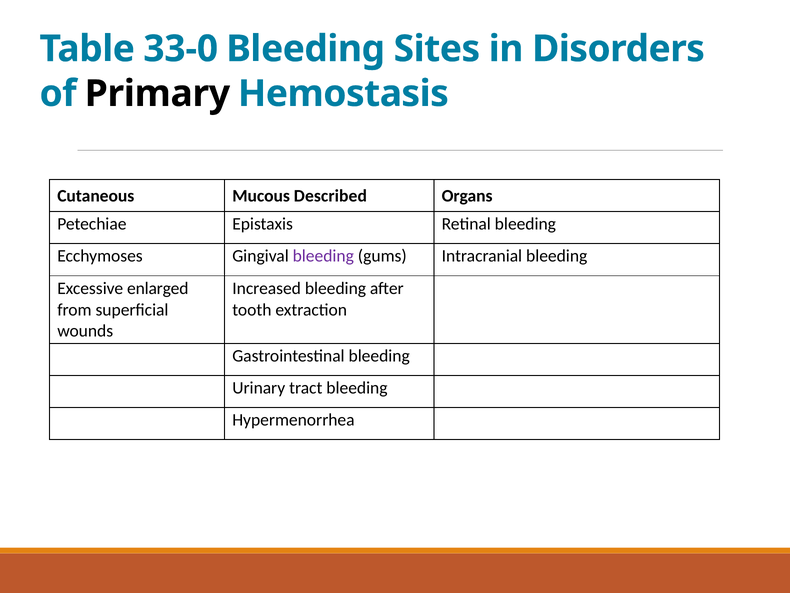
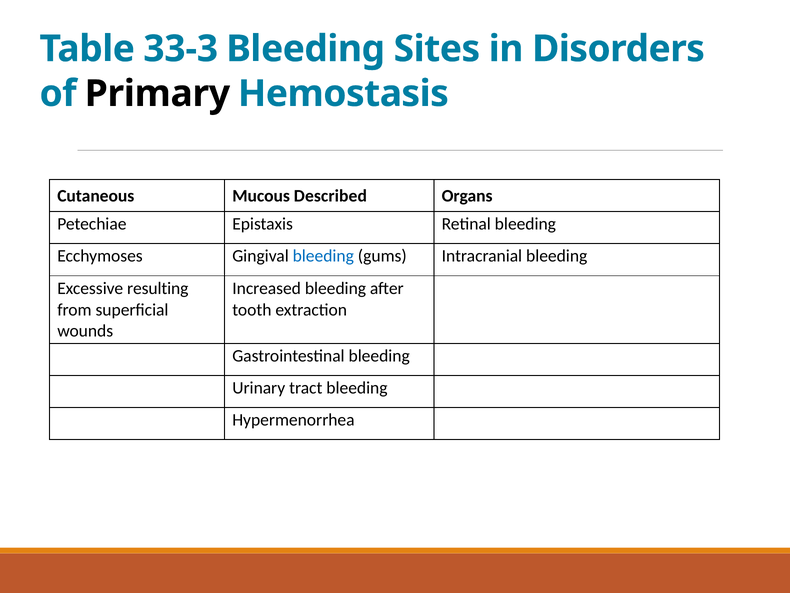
33-0: 33-0 -> 33-3 (181, 49)
bleeding colour: purple -> blue (323, 256)
enlarged: enlarged -> resulting (158, 288)
